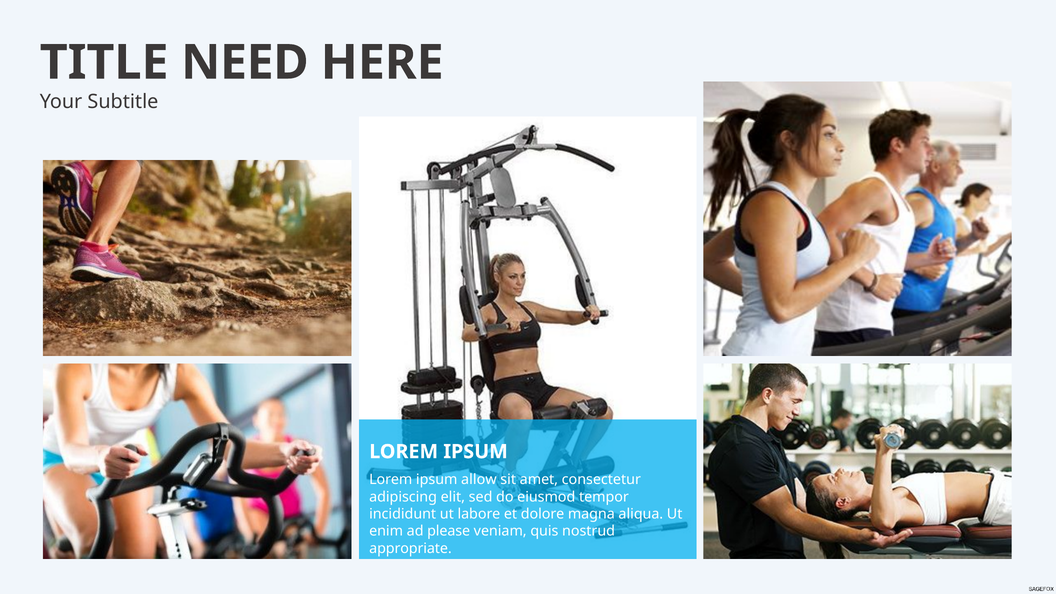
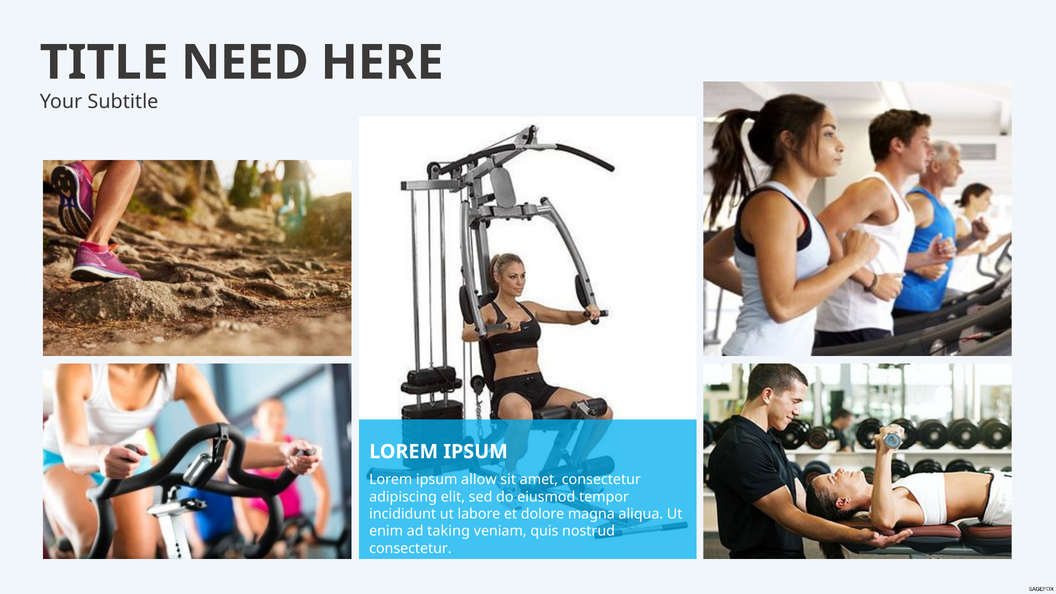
please: please -> taking (449, 531)
appropriate: appropriate -> consectetur (410, 548)
